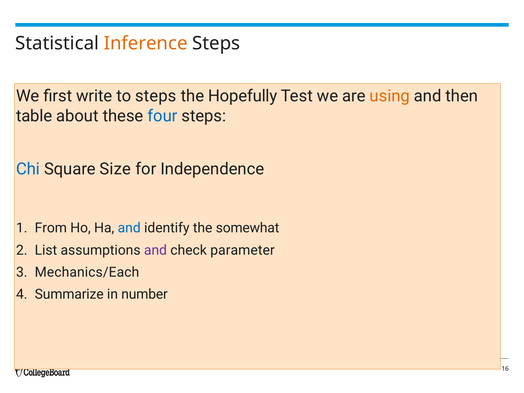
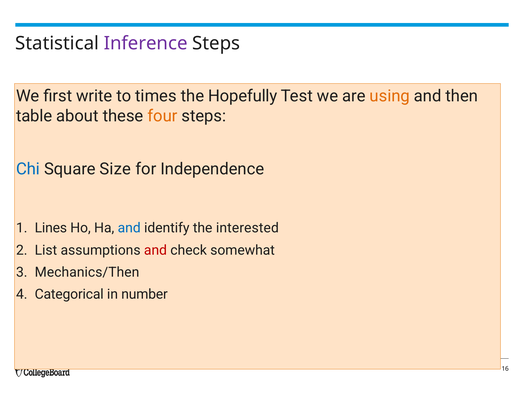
Inference colour: orange -> purple (146, 43)
to steps: steps -> times (156, 96)
four colour: blue -> orange (162, 116)
From: From -> Lines (51, 228)
somewhat: somewhat -> interested (247, 228)
and colour: purple -> red (155, 250)
parameter: parameter -> somewhat (243, 250)
Mechanics/Each: Mechanics/Each -> Mechanics/Then (87, 272)
Summarize: Summarize -> Categorical (69, 294)
